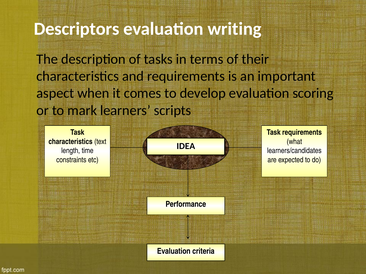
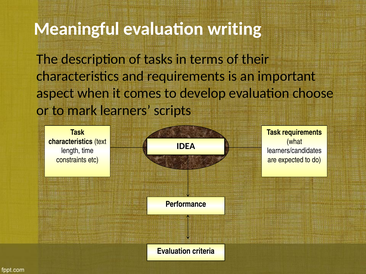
Descriptors: Descriptors -> Meaningful (77, 29)
scoring: scoring -> choose (313, 93)
